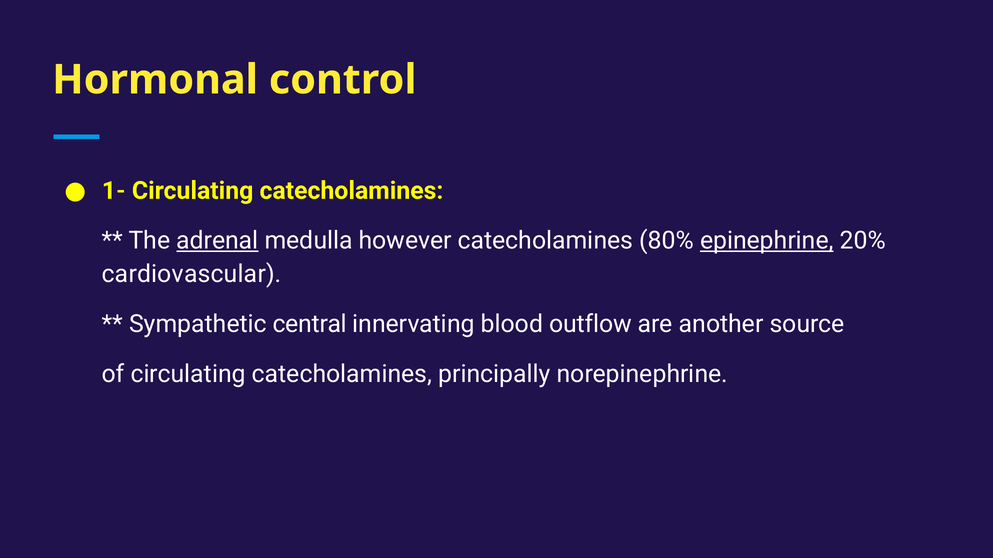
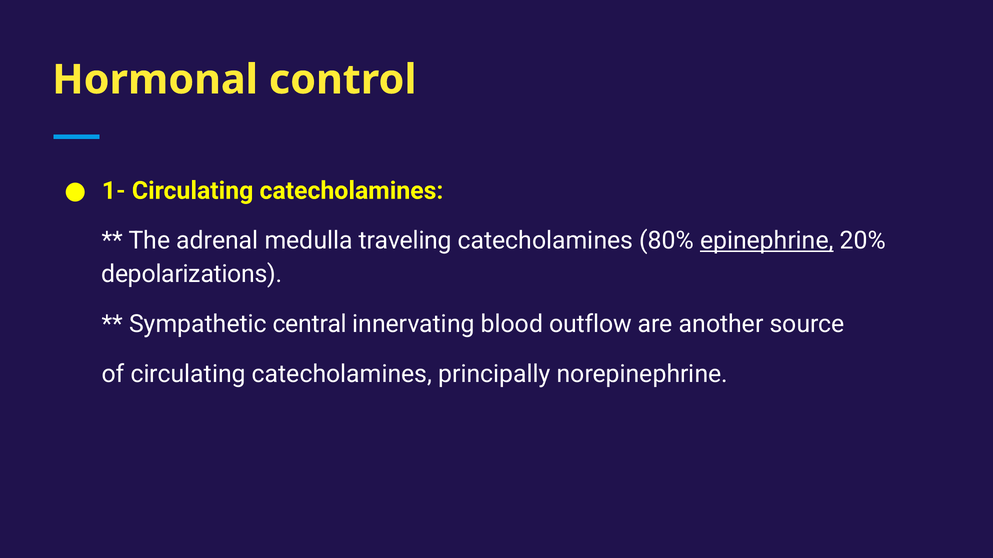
adrenal underline: present -> none (217, 241)
however: however -> traveling (405, 241)
cardiovascular: cardiovascular -> depolarizations (192, 274)
